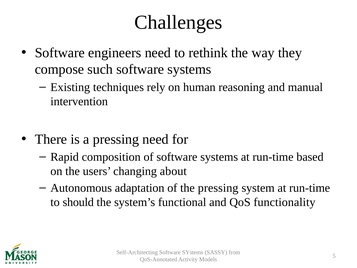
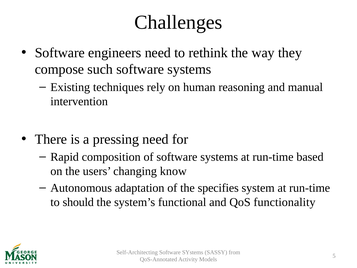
about: about -> know (173, 171)
the pressing: pressing -> specifies (218, 188)
